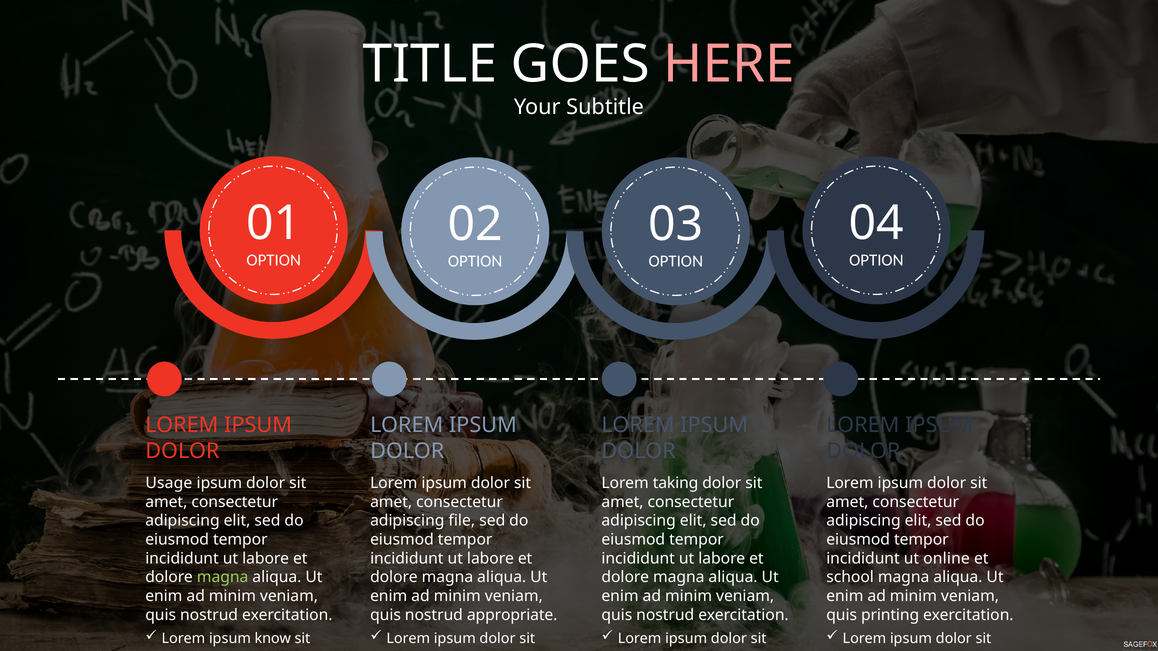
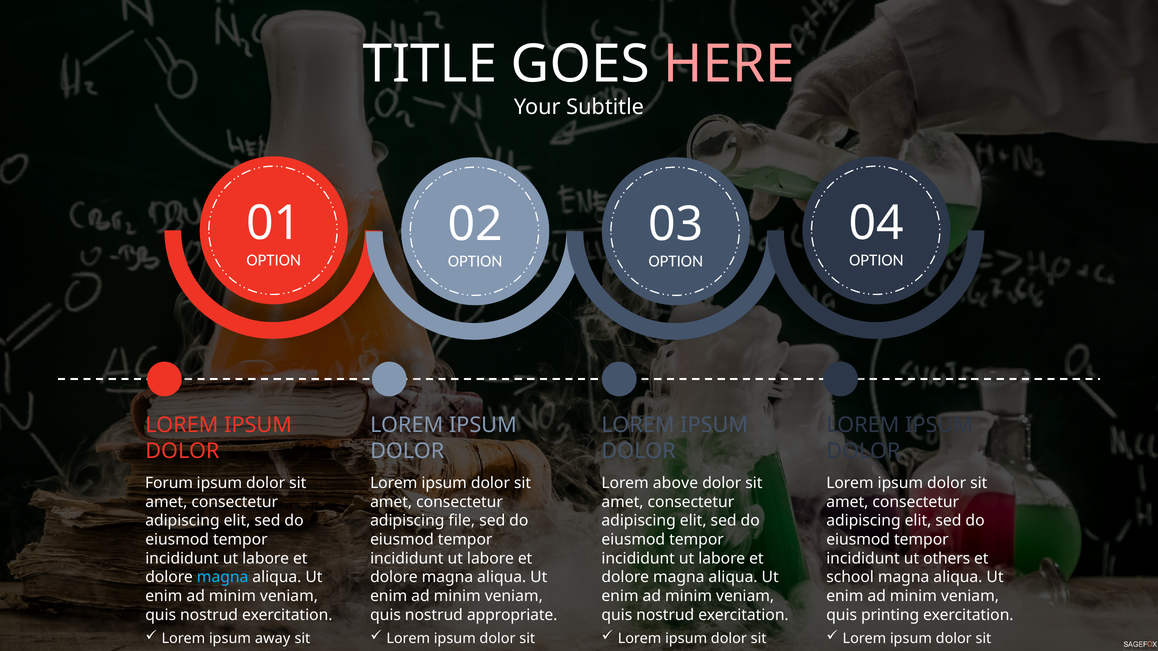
Usage: Usage -> Forum (169, 483)
taking: taking -> above (675, 483)
online: online -> others (947, 559)
magna colour: light green -> light blue (223, 578)
know: know -> away (273, 639)
